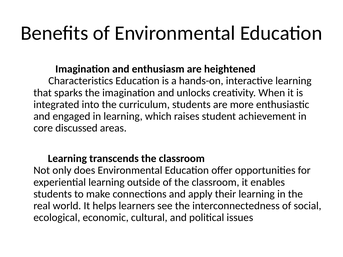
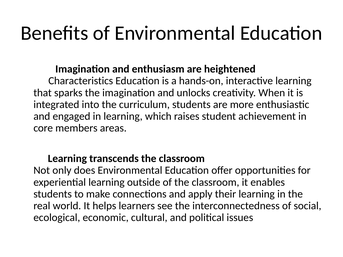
discussed: discussed -> members (76, 128)
